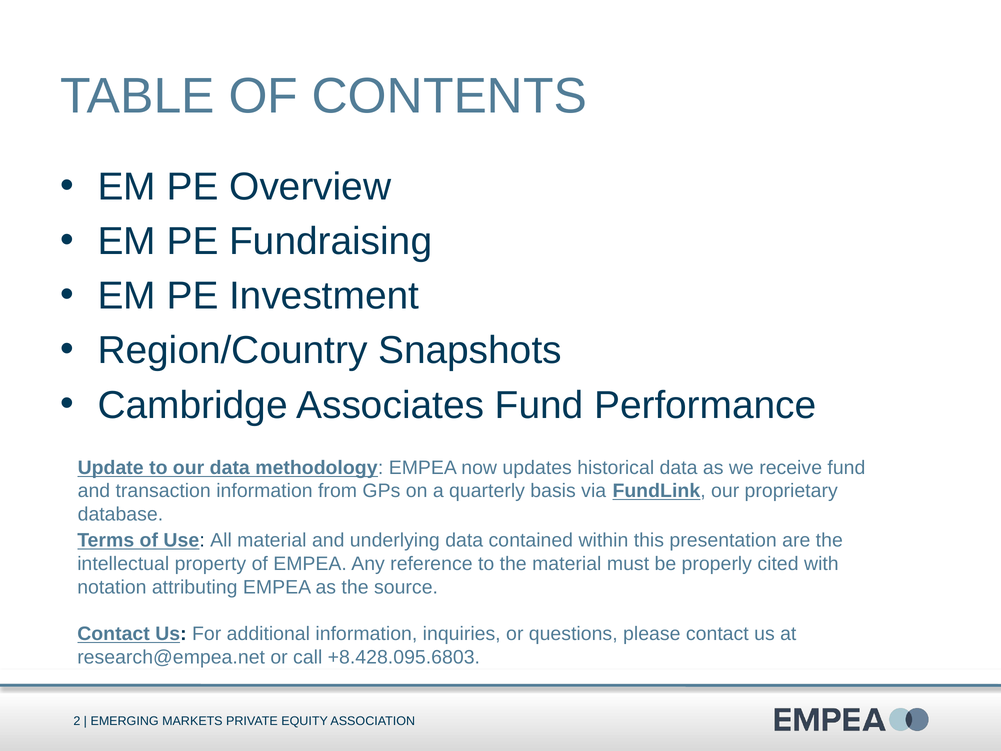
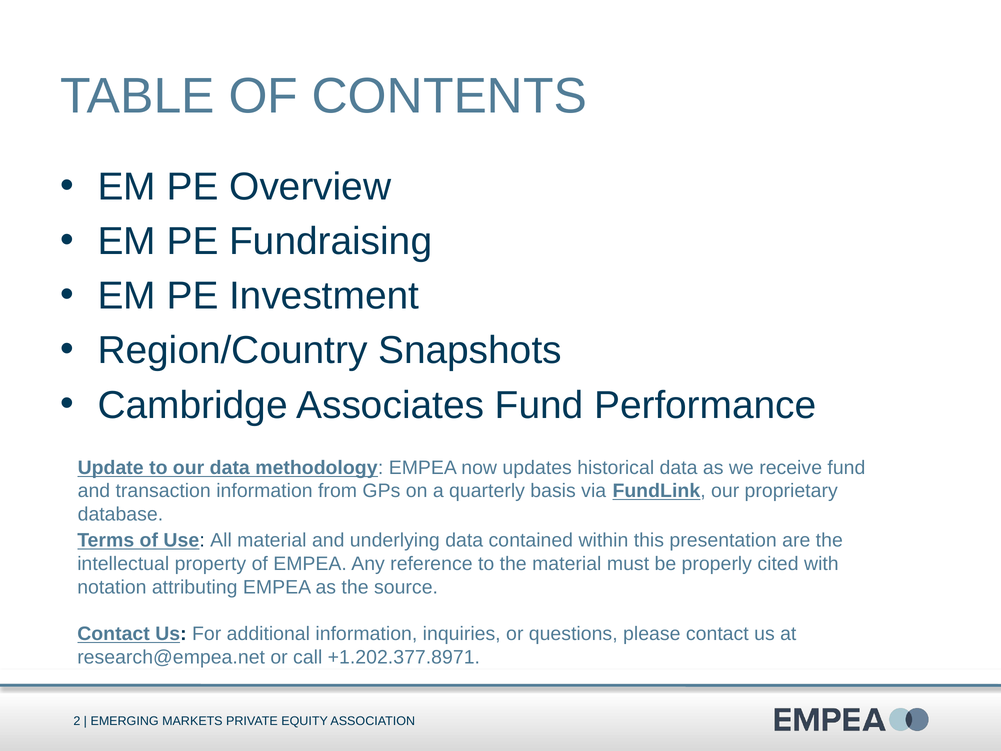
+8.428.095.6803: +8.428.095.6803 -> +1.202.377.8971 (404, 657)
